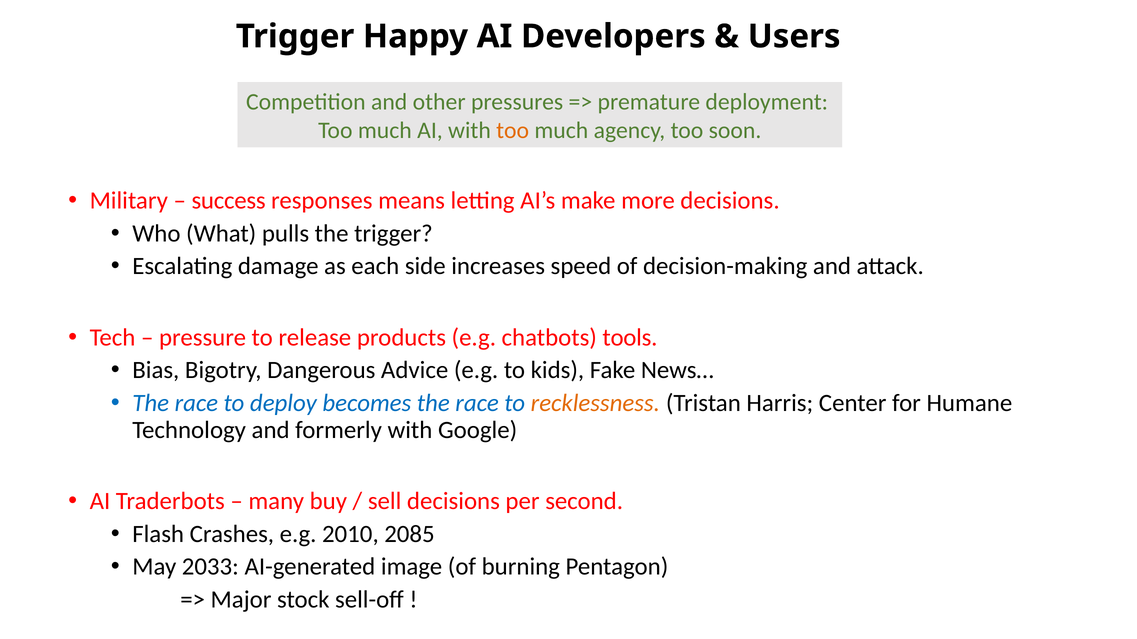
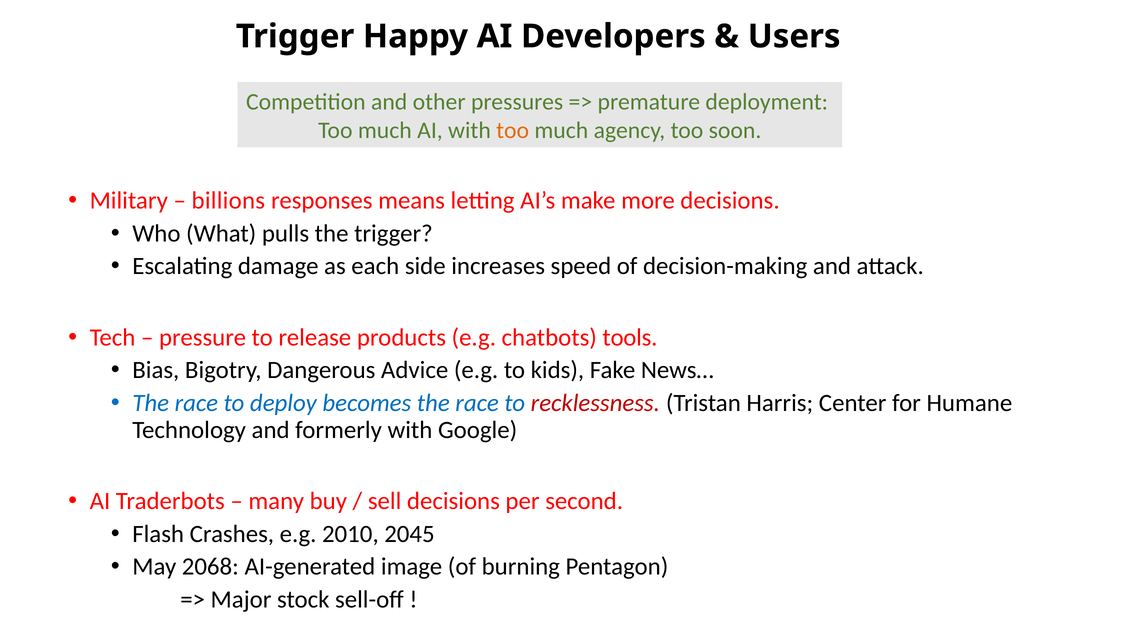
success: success -> billions (228, 201)
recklessness colour: orange -> red (595, 403)
2085: 2085 -> 2045 (409, 534)
2033: 2033 -> 2068 (210, 567)
